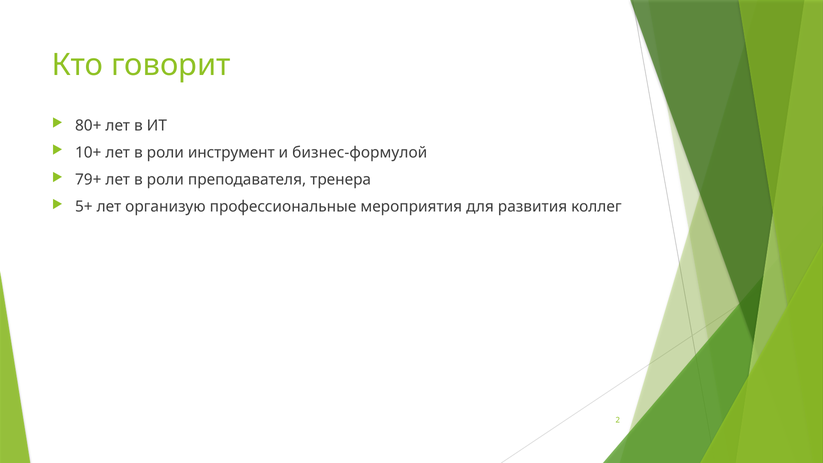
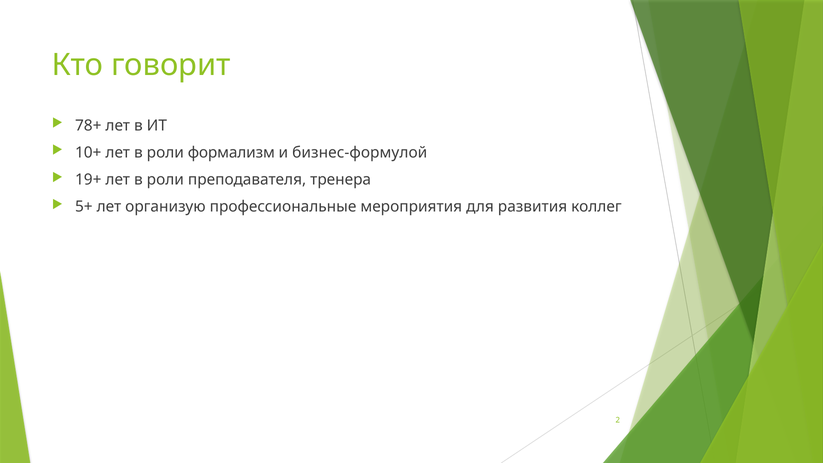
80+: 80+ -> 78+ (88, 125)
инструмент: инструмент -> формализм (231, 153)
79+: 79+ -> 19+ (88, 180)
